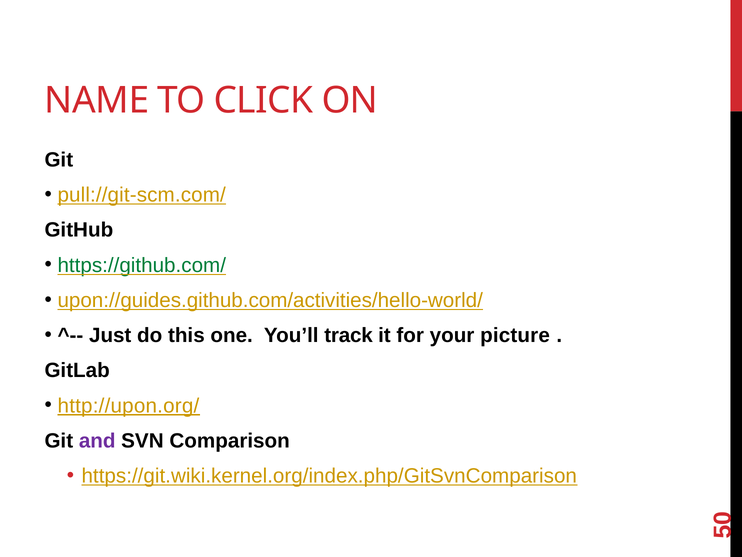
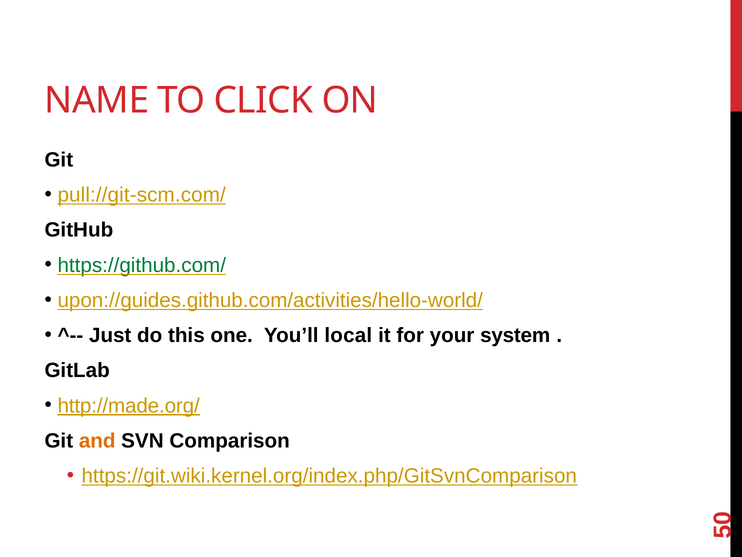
track: track -> local (348, 335)
picture: picture -> system (515, 335)
http://upon.org/: http://upon.org/ -> http://made.org/ (129, 405)
and colour: purple -> orange (97, 440)
